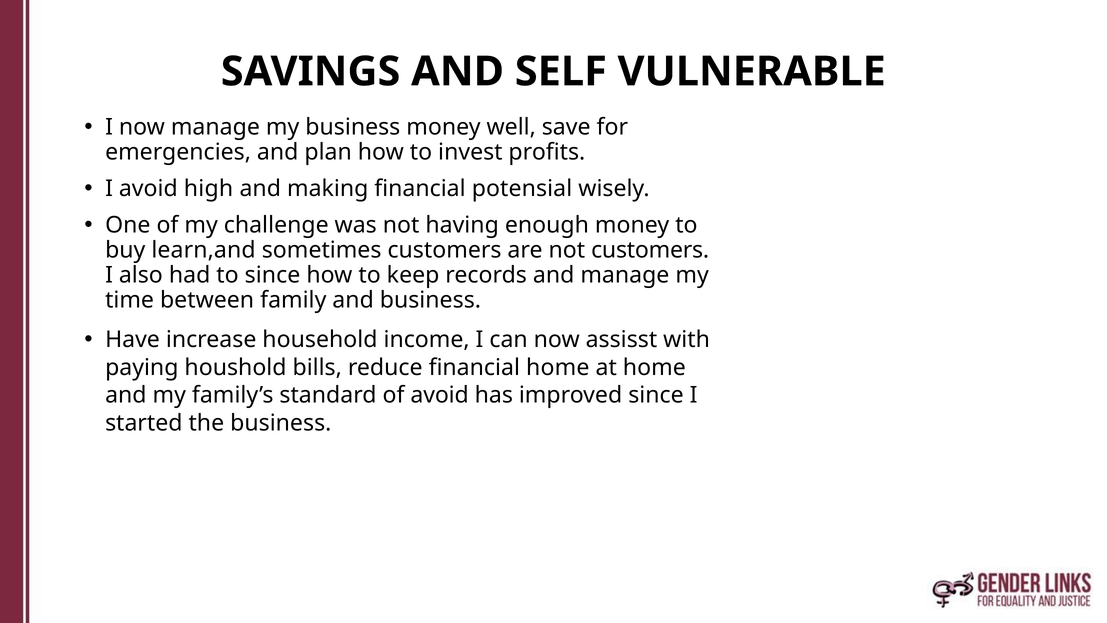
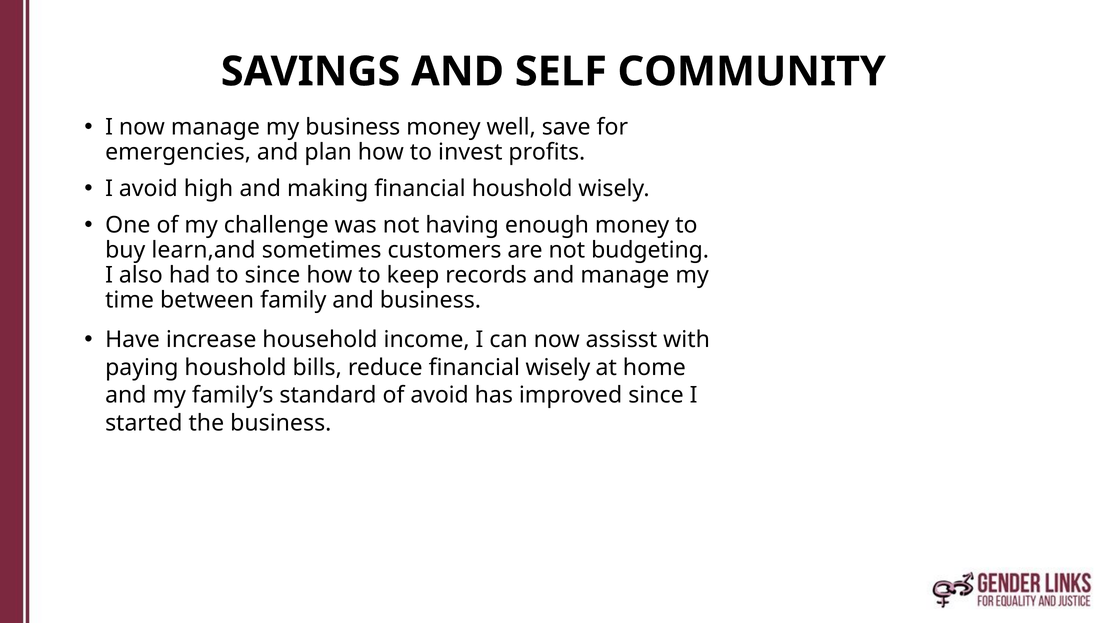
VULNERABLE: VULNERABLE -> COMMUNITY (752, 72)
financial potensial: potensial -> houshold (522, 189)
not customers: customers -> budgeting (650, 250)
financial home: home -> wisely (558, 367)
